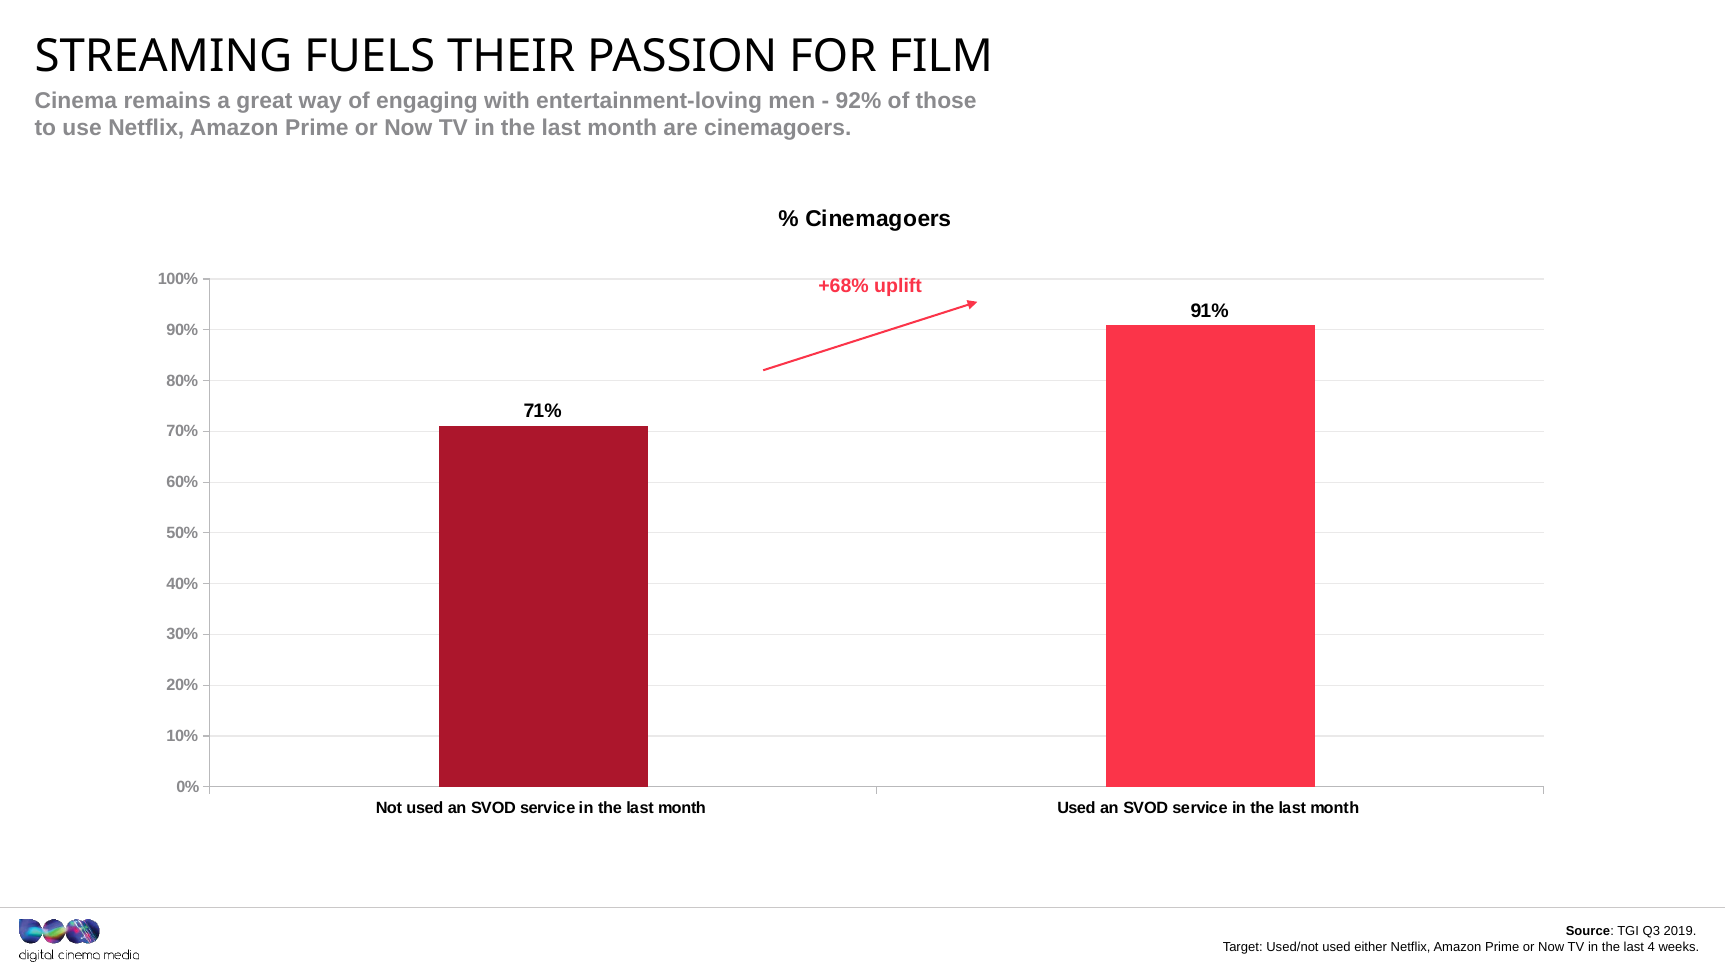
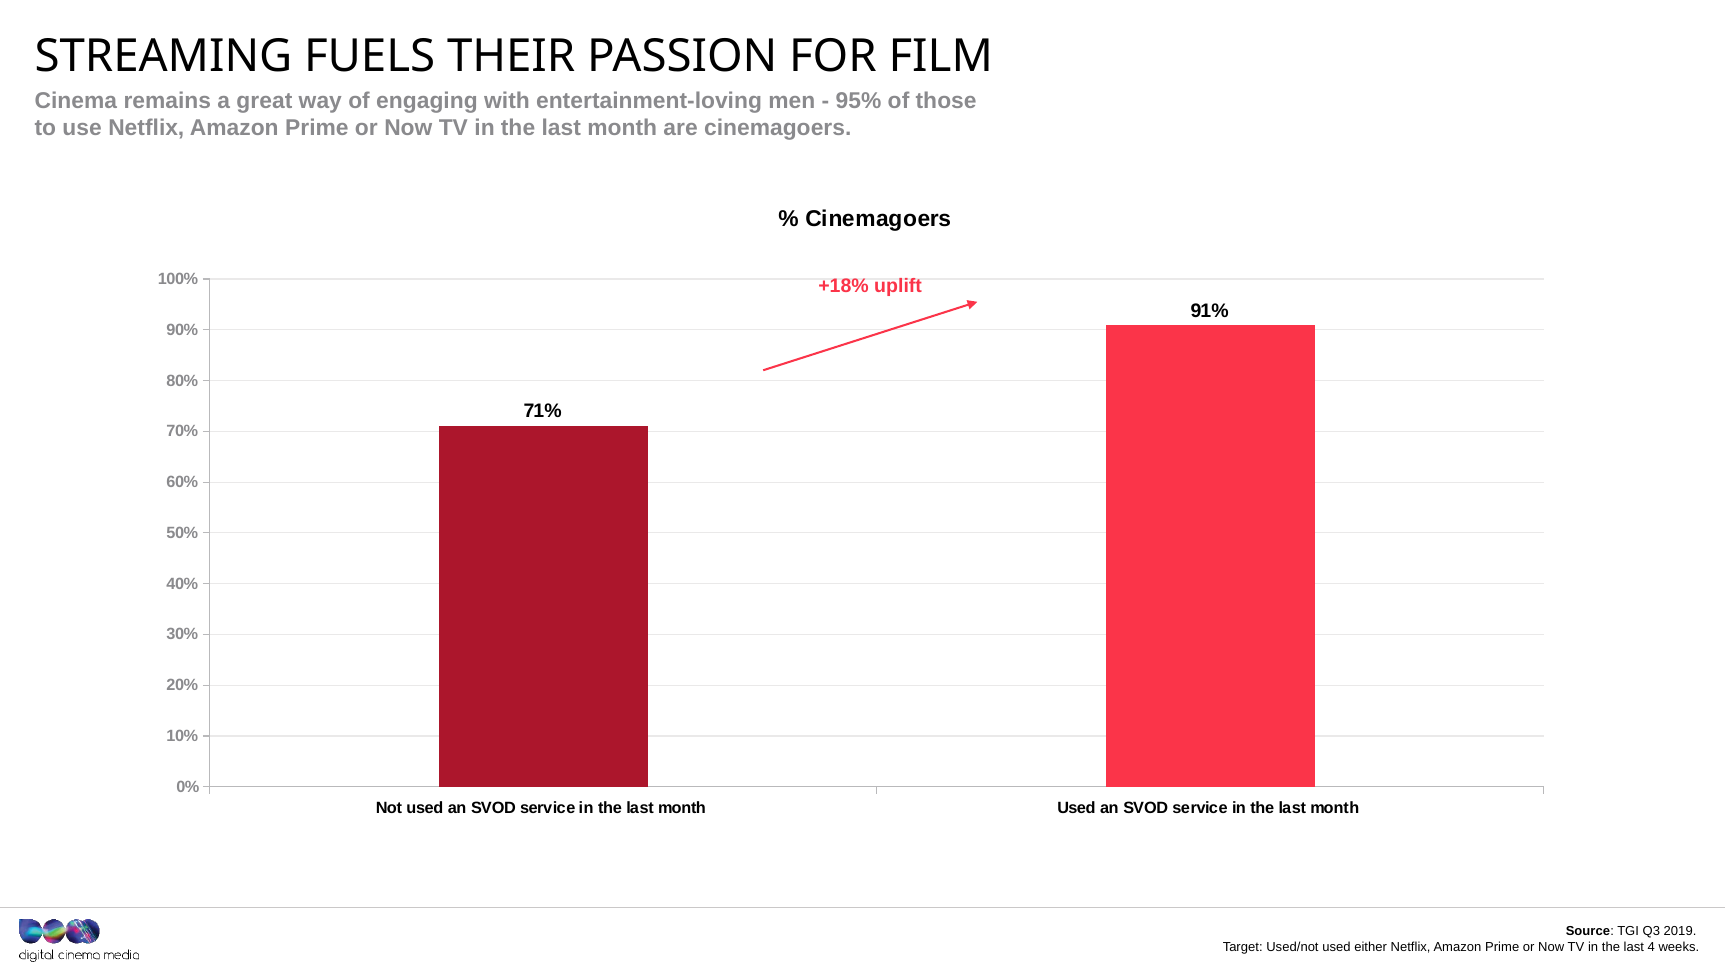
92%: 92% -> 95% (859, 101)
+68%: +68% -> +18% (844, 286)
